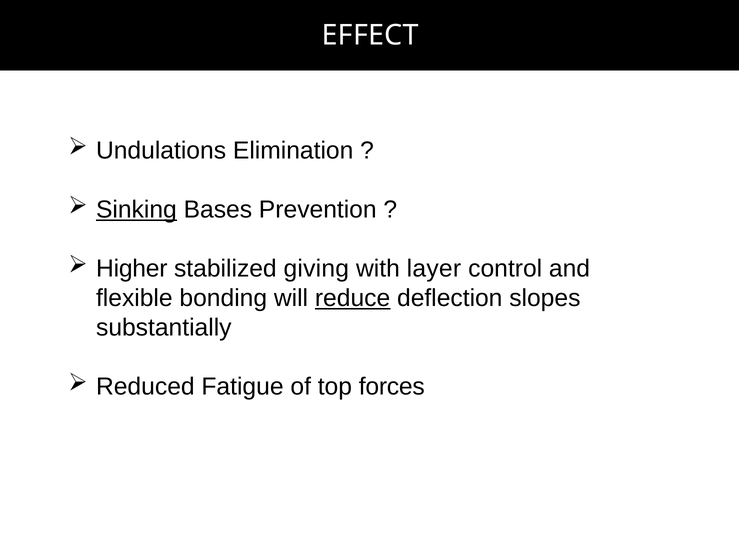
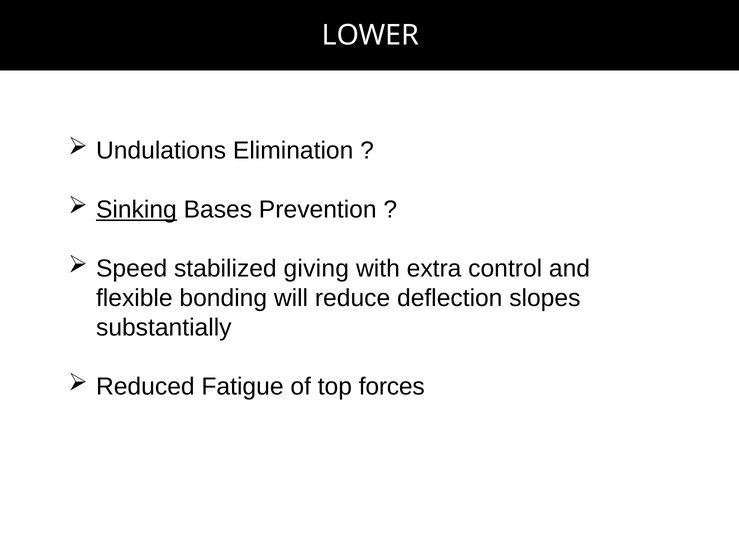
EFFECT: EFFECT -> LOWER (370, 35)
Higher: Higher -> Speed (132, 269)
layer: layer -> extra (434, 269)
reduce underline: present -> none (353, 298)
